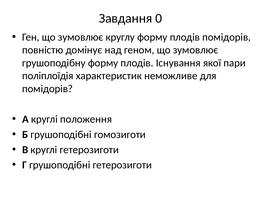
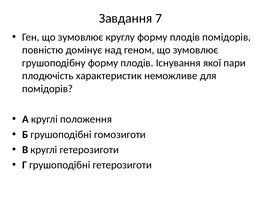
0: 0 -> 7 (159, 18)
поліплоїдія: поліплоїдія -> плодючість (48, 76)
